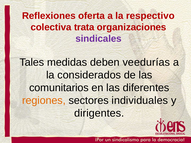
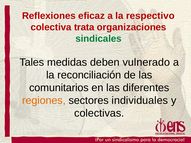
oferta: oferta -> eficaz (92, 16)
sindicales colour: purple -> green (98, 39)
veedurías: veedurías -> vulnerado (146, 62)
considerados: considerados -> reconciliación (89, 75)
dirigentes: dirigentes -> colectivas (99, 113)
